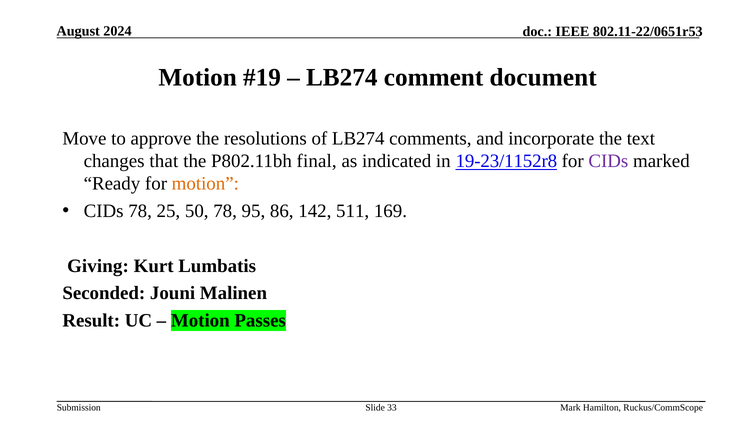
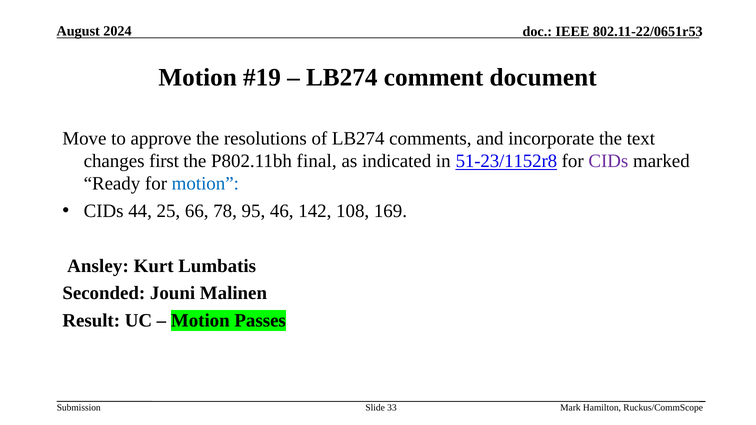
that: that -> first (164, 161)
19-23/1152r8: 19-23/1152r8 -> 51-23/1152r8 (506, 161)
motion colour: orange -> blue (205, 184)
CIDs 78: 78 -> 44 (140, 211)
50: 50 -> 66 (197, 211)
86: 86 -> 46 (282, 211)
511: 511 -> 108 (353, 211)
Giving: Giving -> Ansley (98, 266)
